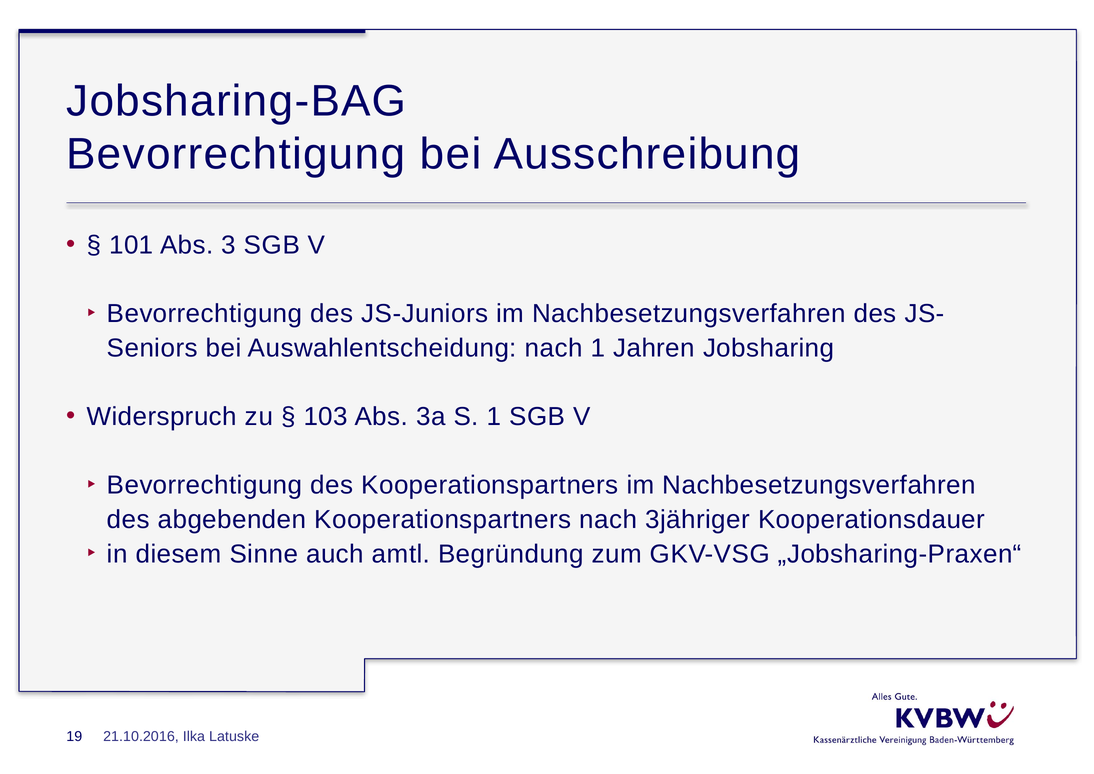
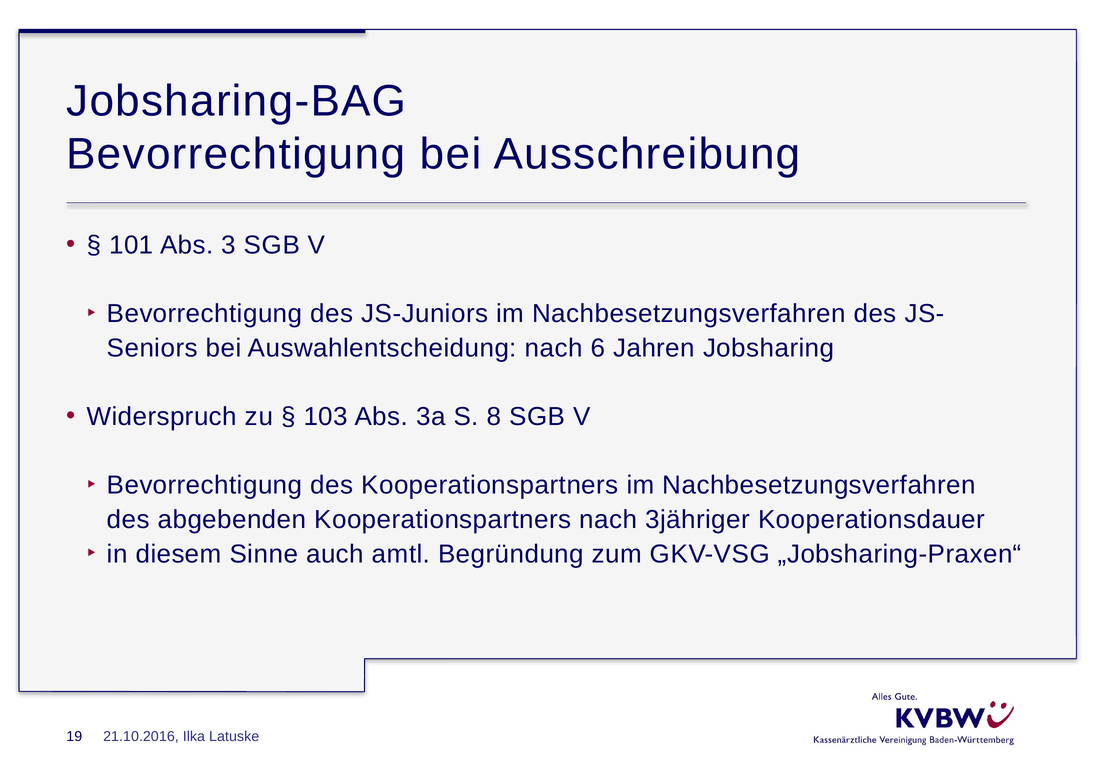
nach 1: 1 -> 6 (598, 348)
S 1: 1 -> 8 (494, 417)
